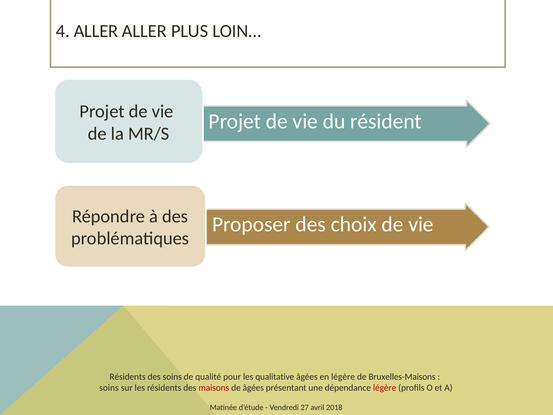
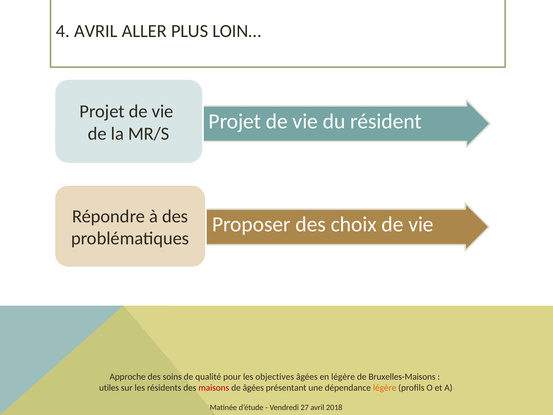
4 ALLER: ALLER -> AVRIL (96, 31)
Résidents: Résidents -> Approche (128, 377)
qualitative: qualitative -> objectives (275, 377)
soins: soins -> utiles (109, 388)
légère colour: red -> orange (385, 388)
